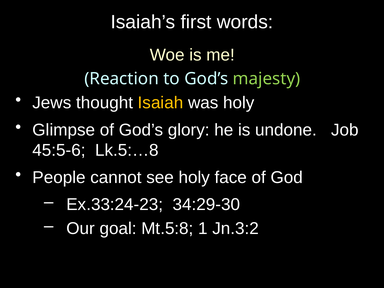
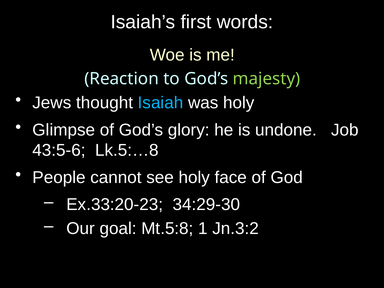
Isaiah colour: yellow -> light blue (161, 103)
45:5-6: 45:5-6 -> 43:5-6 (59, 150)
Ex.33:24-23: Ex.33:24-23 -> Ex.33:20-23 (115, 205)
